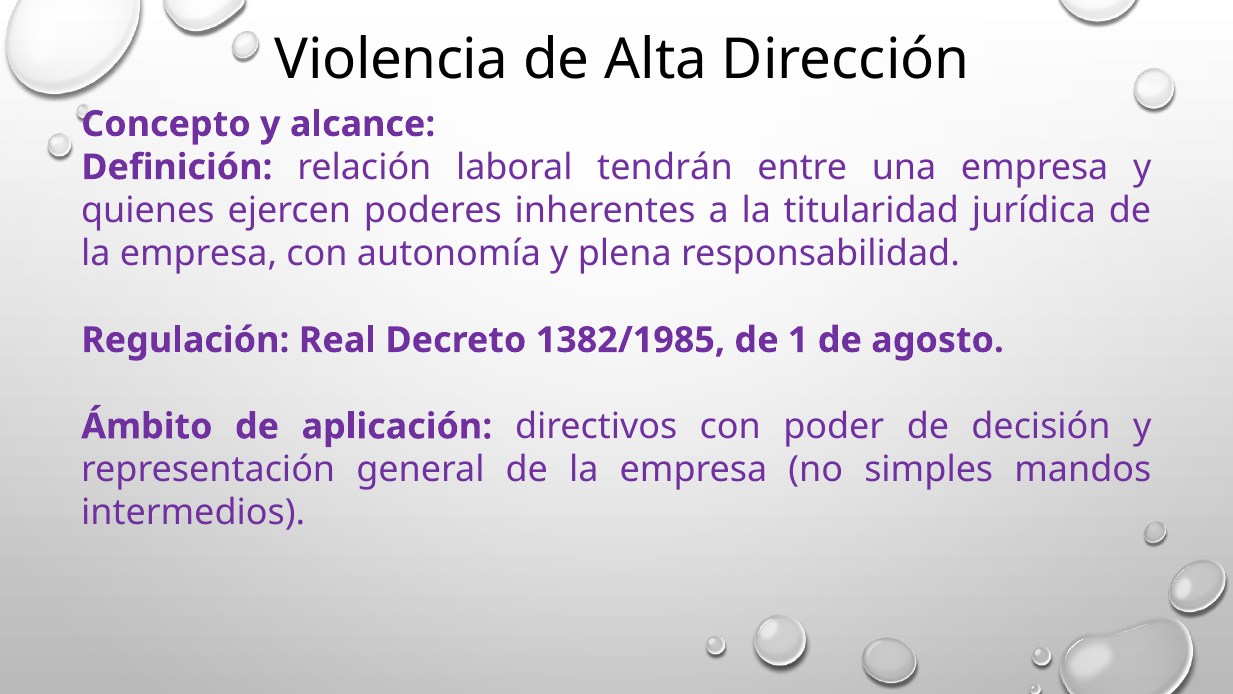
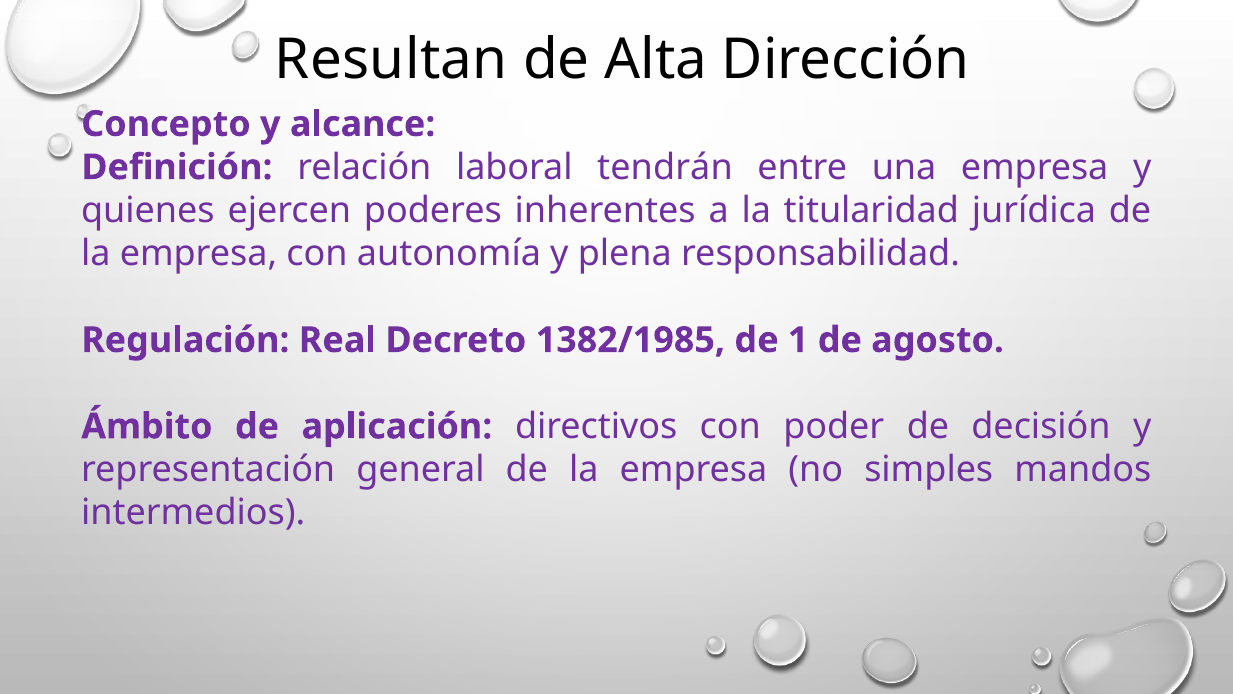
Violencia: Violencia -> Resultan (391, 60)
